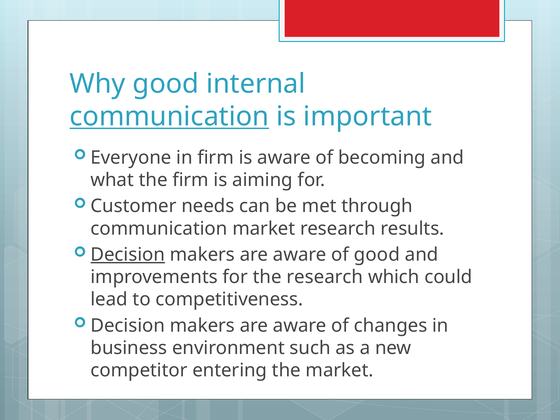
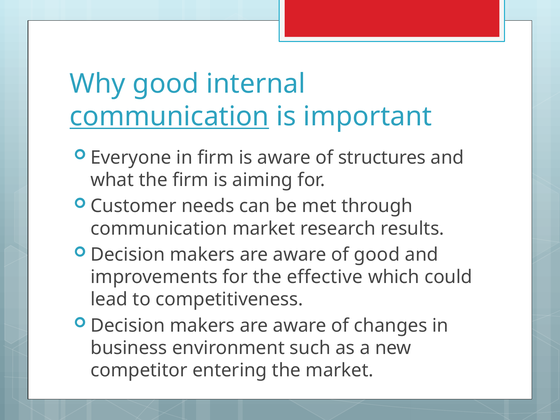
becoming: becoming -> structures (382, 158)
Decision underline: present -> none (128, 255)
the research: research -> effective (325, 277)
